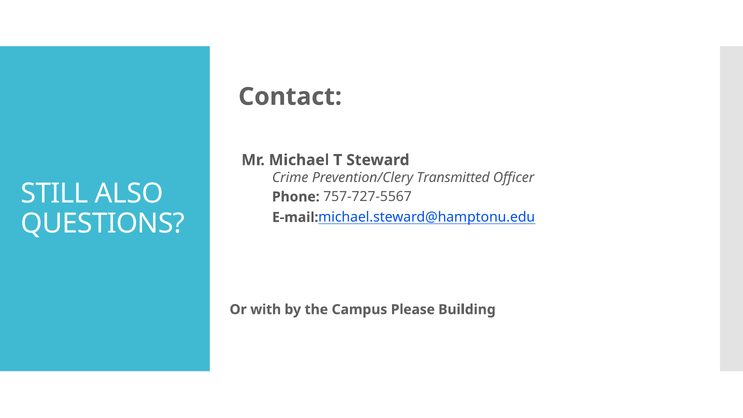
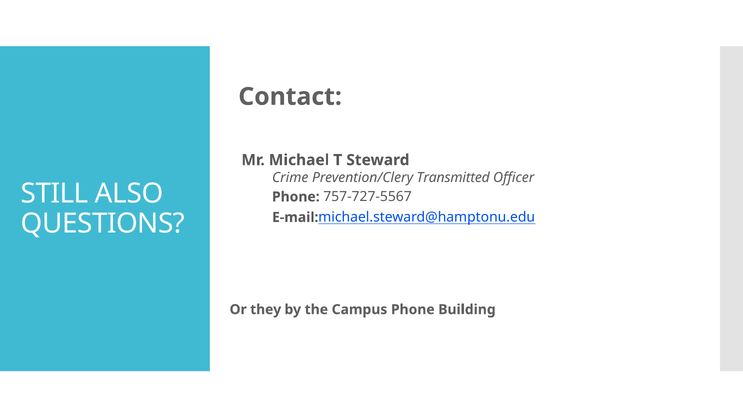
with: with -> they (266, 309)
Campus Please: Please -> Phone (413, 309)
